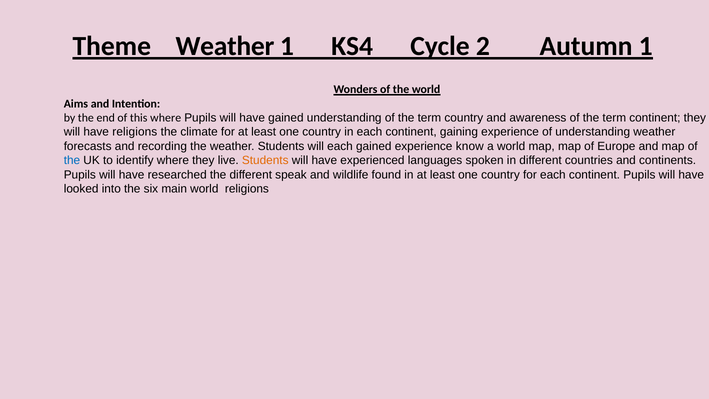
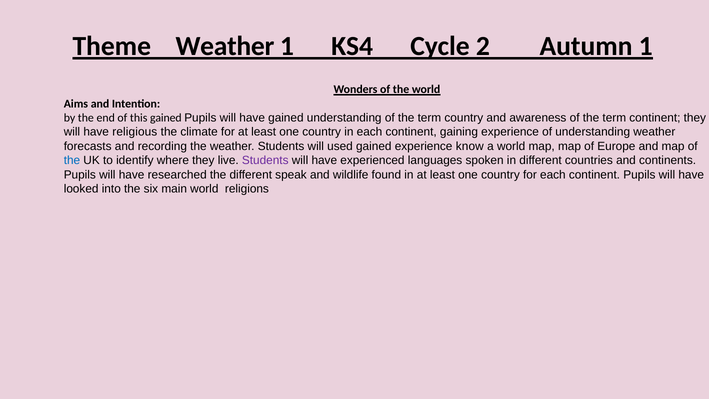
this where: where -> gained (166, 118)
have religions: religions -> religious (135, 132)
will each: each -> used (340, 146)
Students colour: orange -> purple (265, 160)
